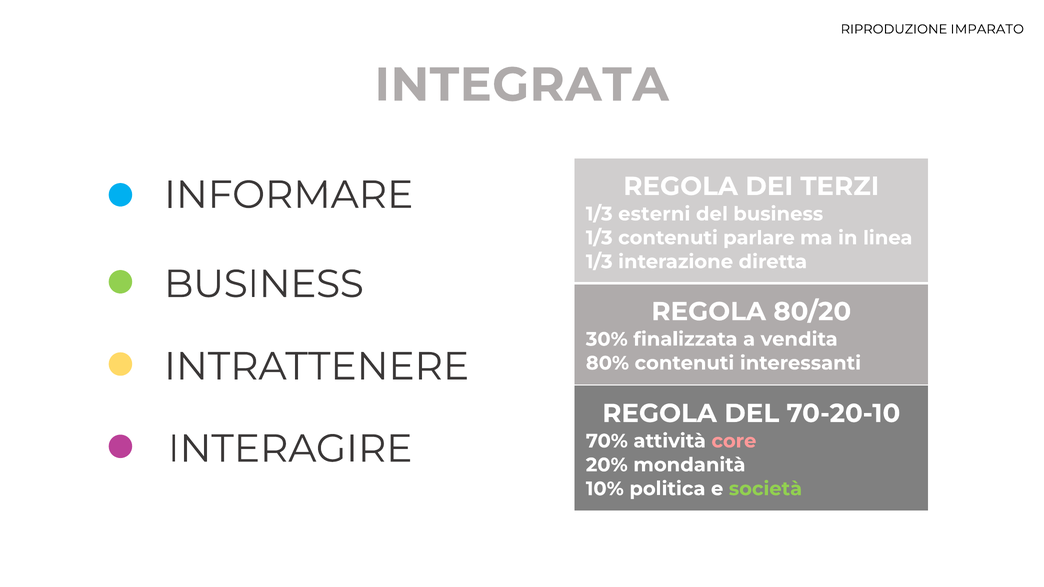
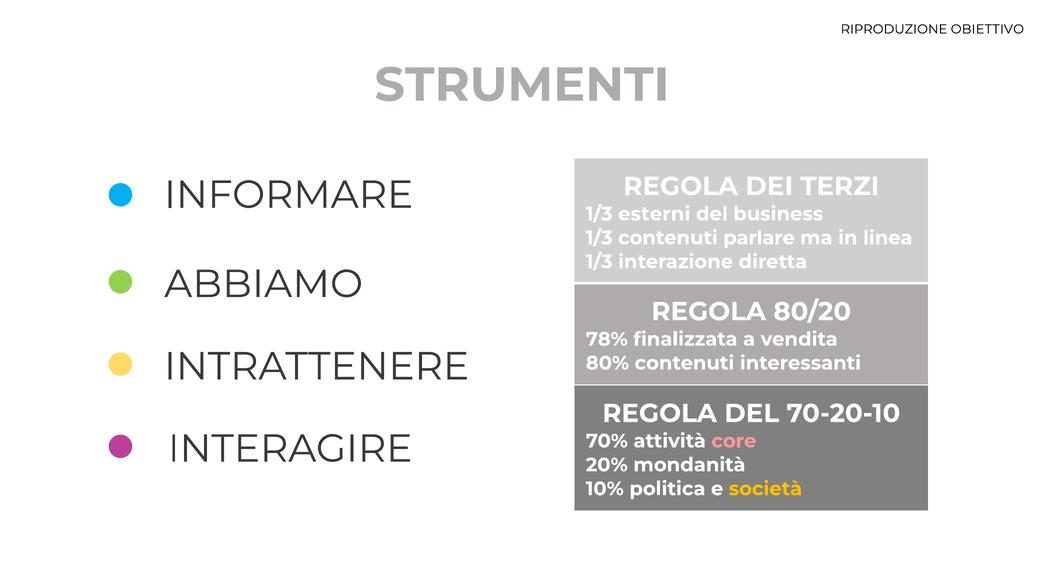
IMPARATO: IMPARATO -> OBIETTIVO (987, 29)
INTEGRATA: INTEGRATA -> STRUMENTI (522, 85)
BUSINESS: BUSINESS -> ABBIAMO (264, 284)
30%: 30% -> 78% (607, 339)
società colour: light green -> yellow (765, 489)
